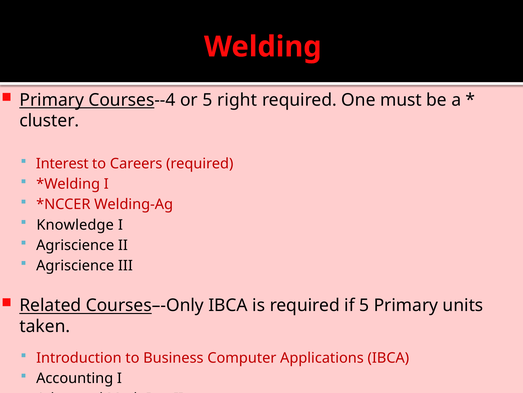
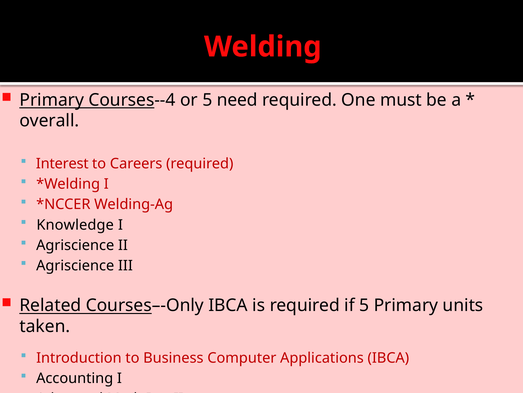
right: right -> need (237, 100)
cluster: cluster -> overall (49, 121)
